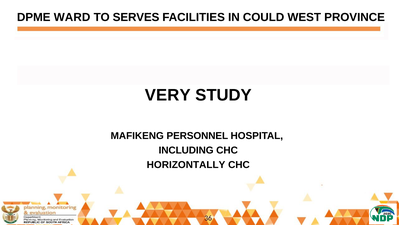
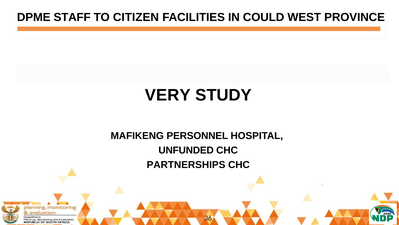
WARD: WARD -> STAFF (72, 17)
SERVES: SERVES -> CITIZEN (136, 17)
INCLUDING: INCLUDING -> UNFUNDED (186, 150)
HORIZONTALLY: HORIZONTALLY -> PARTNERSHIPS (186, 164)
